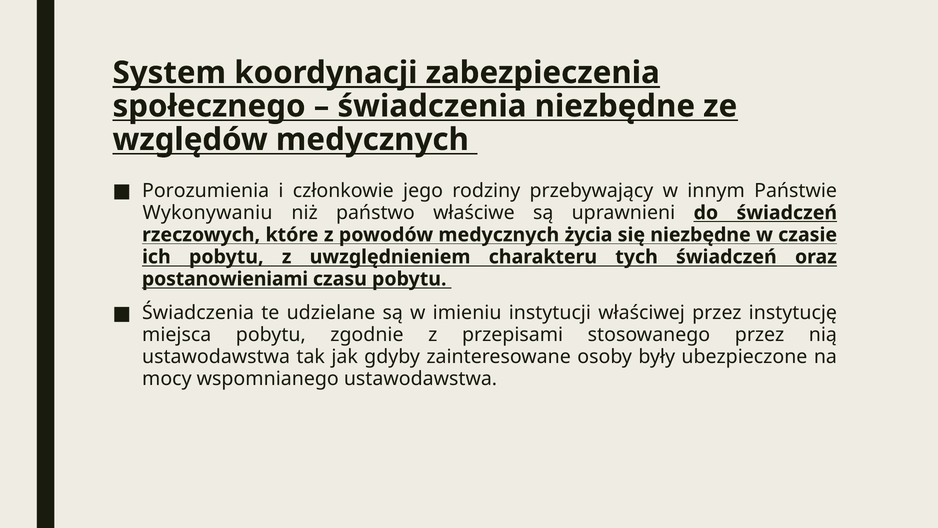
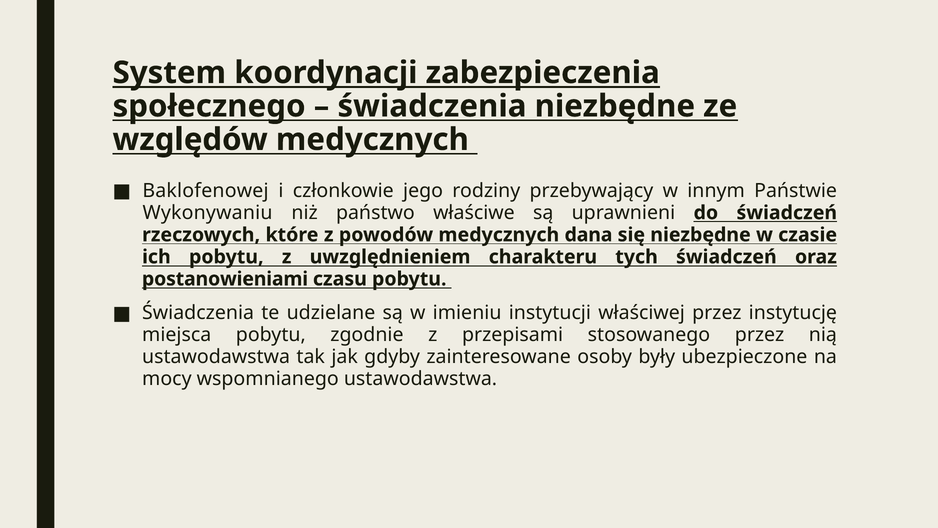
Porozumienia: Porozumienia -> Baklofenowej (206, 191)
życia: życia -> dana (589, 235)
